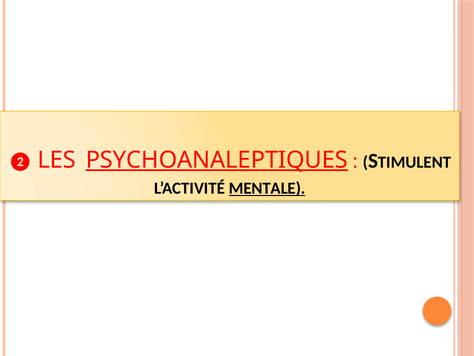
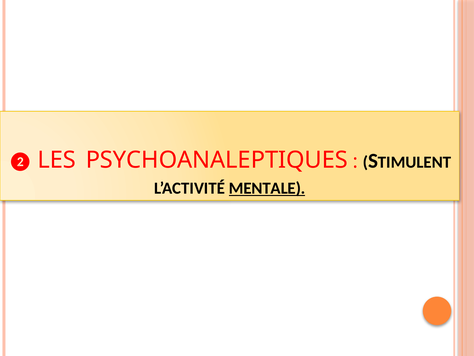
PSYCHOANALEPTIQUES underline: present -> none (217, 160)
